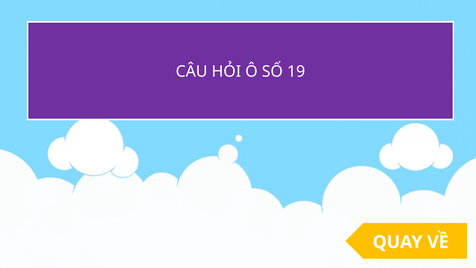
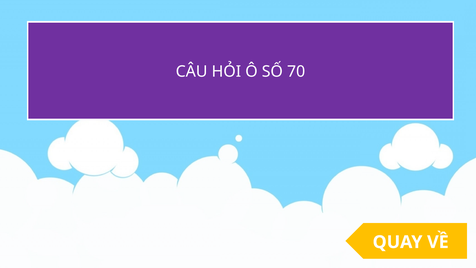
19: 19 -> 70 (296, 72)
